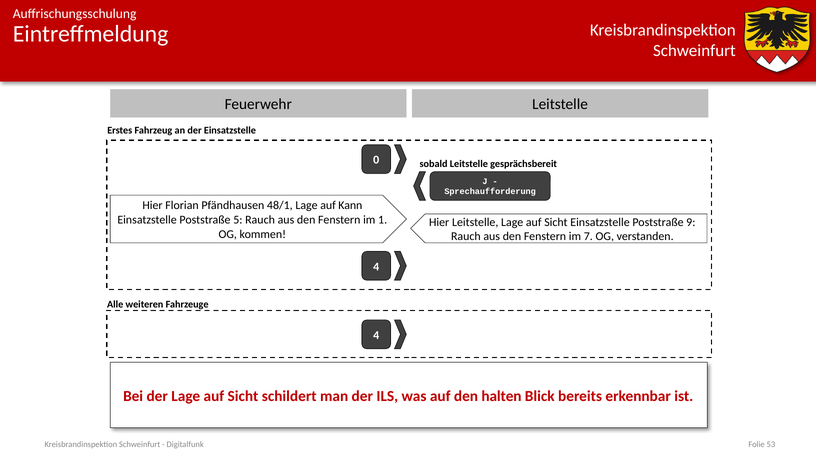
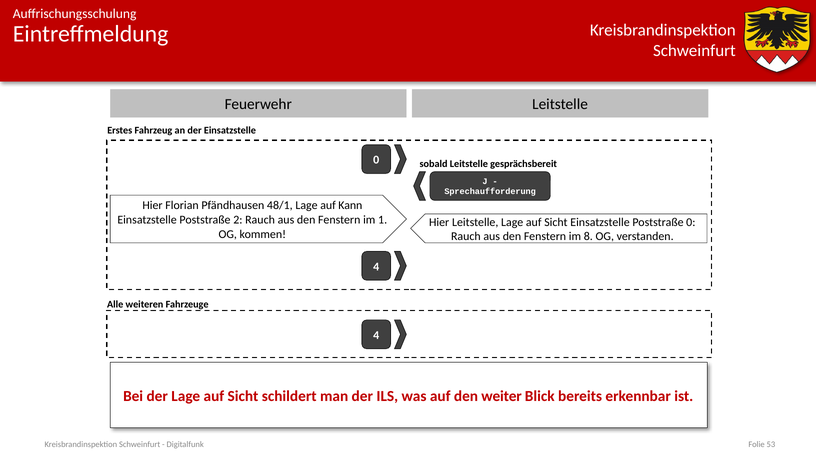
5: 5 -> 2 (238, 220)
Poststraße 9: 9 -> 0 (691, 222)
7: 7 -> 8 (588, 236)
halten: halten -> weiter (502, 396)
